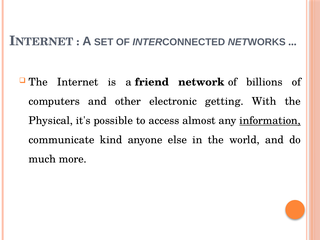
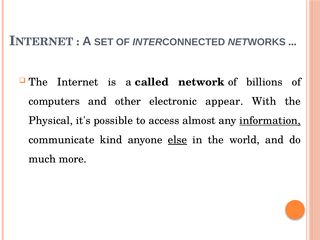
friend: friend -> called (152, 82)
getting: getting -> appear (224, 101)
else underline: none -> present (177, 140)
